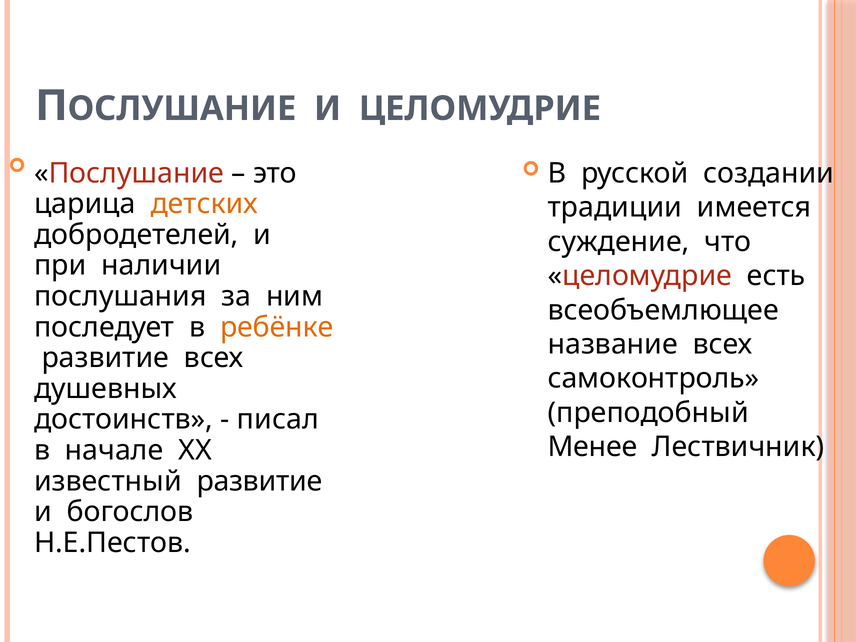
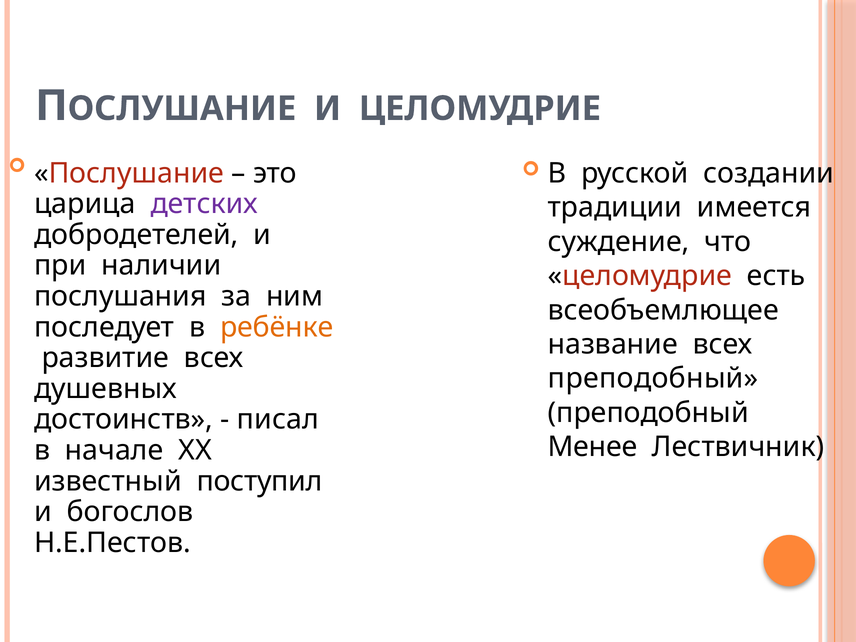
детских colour: orange -> purple (204, 204)
самоконтроль: самоконтроль -> преподобный (653, 379)
известный развитие: развитие -> поступил (260, 481)
